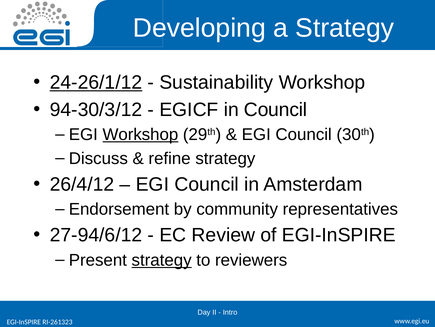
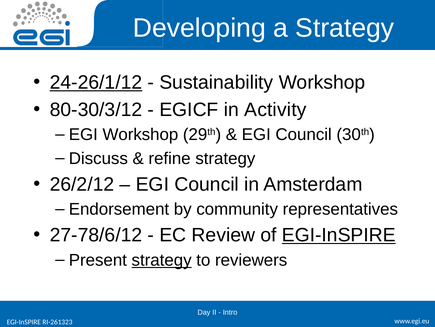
94-30/3/12: 94-30/3/12 -> 80-30/3/12 (96, 109)
in Council: Council -> Activity (275, 109)
Workshop underline: present -> none (140, 134)
26/4/12: 26/4/12 -> 26/2/12 (82, 184)
27-94/6/12: 27-94/6/12 -> 27-78/6/12 (96, 235)
EGI-InSPIRE underline: none -> present (339, 235)
